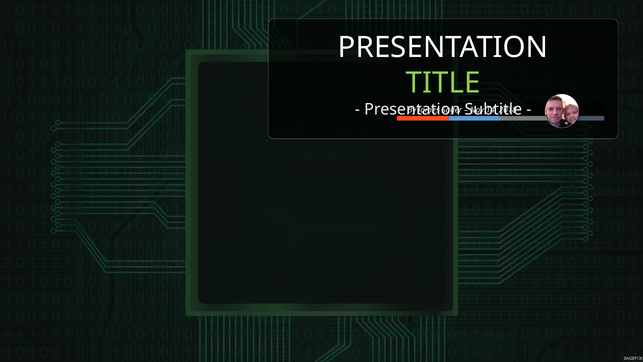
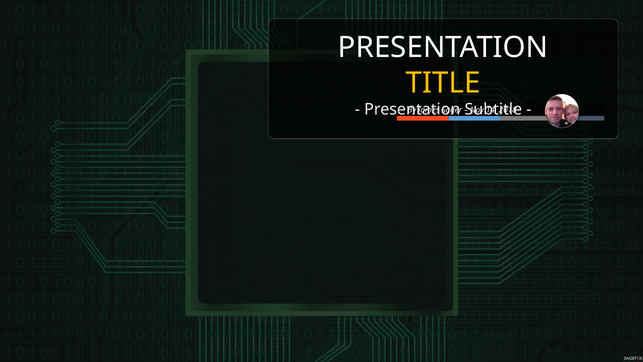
TITLE colour: light green -> yellow (443, 83)
